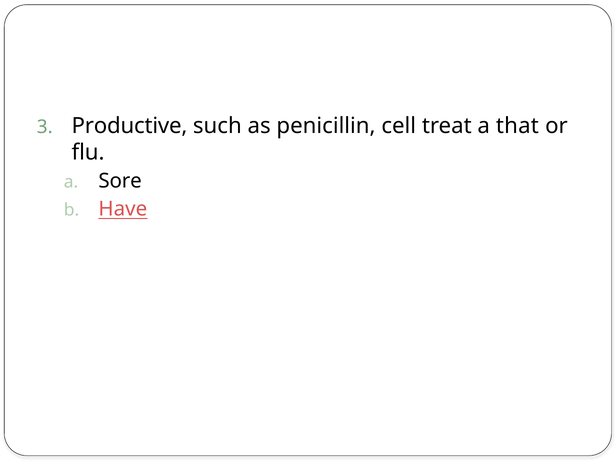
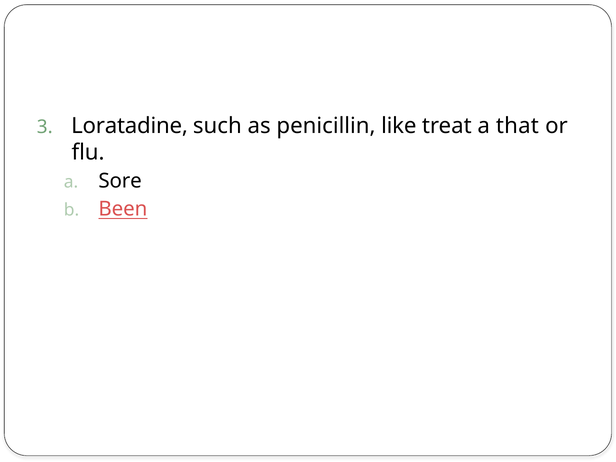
Productive: Productive -> Loratadine (129, 126)
cell: cell -> like (399, 126)
Have: Have -> Been (123, 209)
